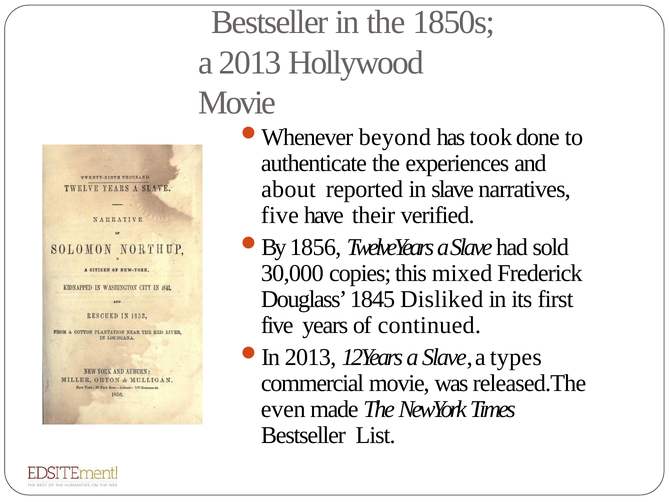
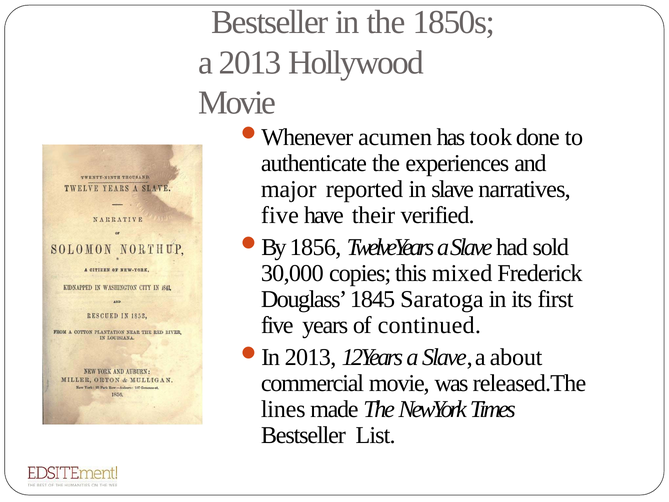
beyond: beyond -> acumen (395, 137)
about: about -> major (289, 189)
Disliked: Disliked -> Saratoga (442, 299)
types: types -> about (516, 357)
even: even -> lines (283, 409)
